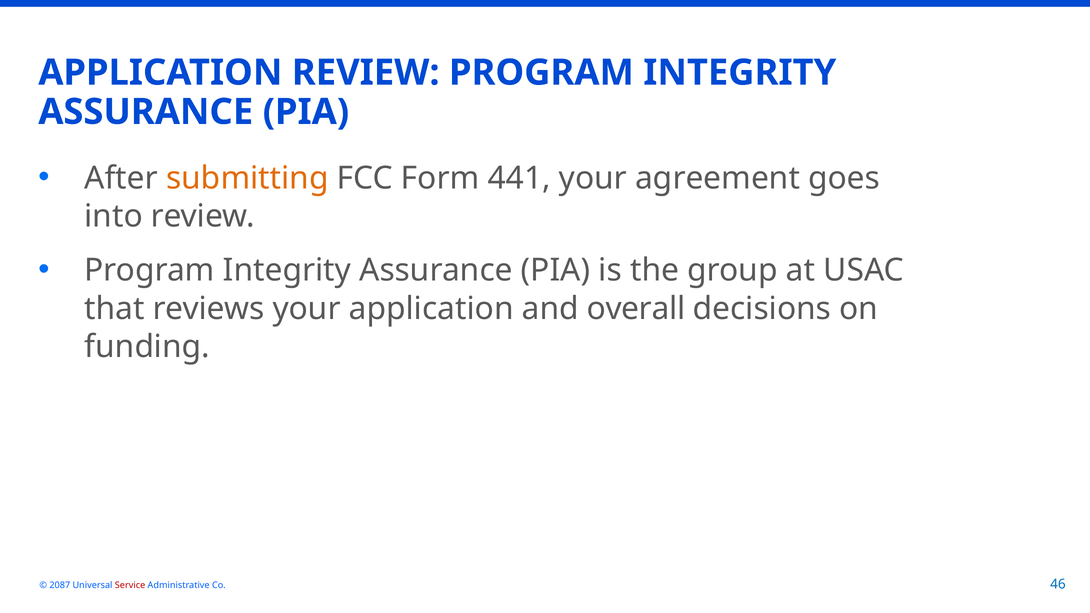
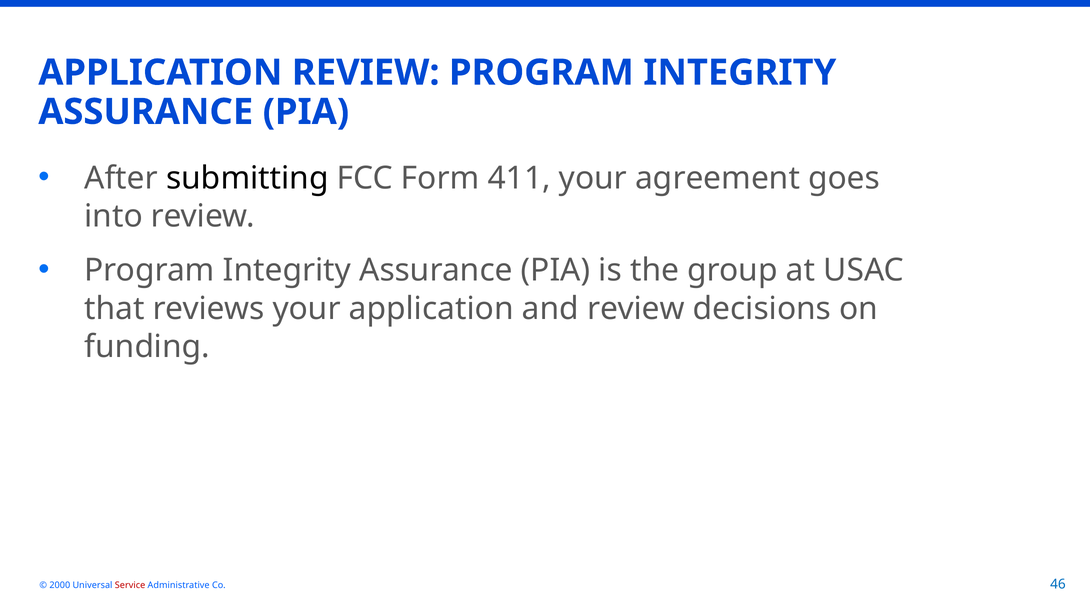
submitting colour: orange -> black (247, 178)
441: 441 -> 411 (519, 178)
and overall: overall -> review (636, 309)
2087: 2087 -> 2000 (60, 585)
